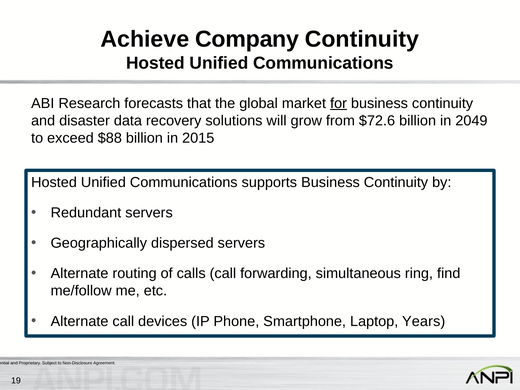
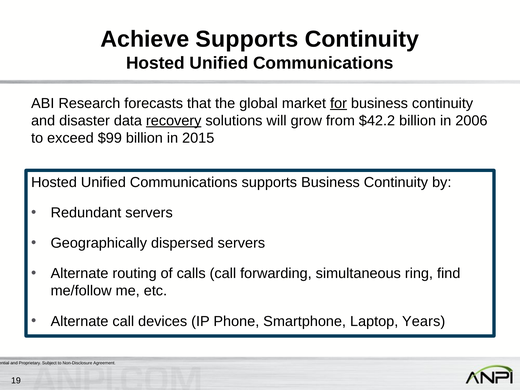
Achieve Company: Company -> Supports (247, 39)
recovery underline: none -> present (174, 121)
$72.6: $72.6 -> $42.2 (377, 121)
2049: 2049 -> 2006 (471, 121)
$88: $88 -> $99 (110, 138)
